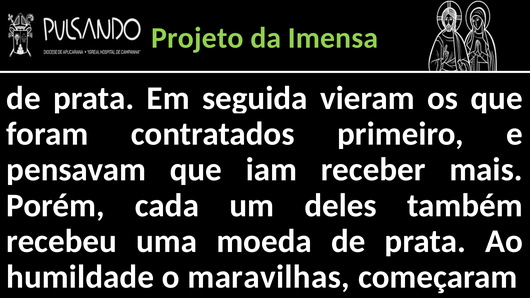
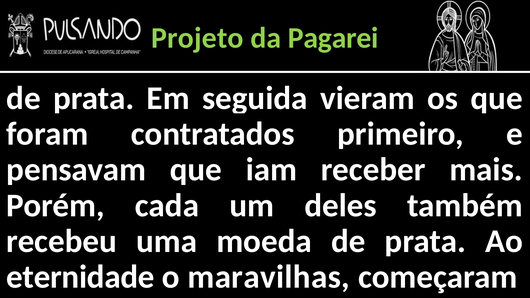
Imensa: Imensa -> Pagarei (333, 38)
humildade: humildade -> eternidade (80, 277)
